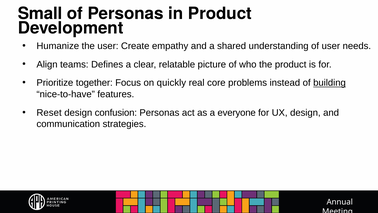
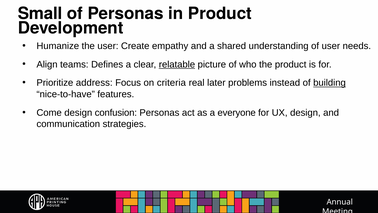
relatable underline: none -> present (177, 64)
together: together -> address (94, 83)
quickly: quickly -> criteria (171, 83)
core: core -> later (216, 83)
Reset: Reset -> Come (49, 112)
